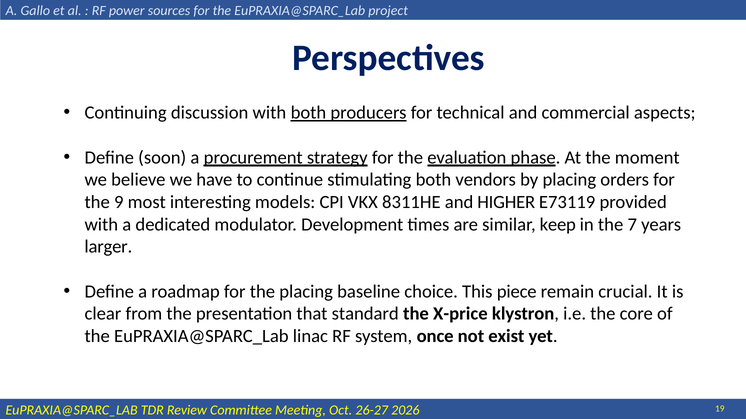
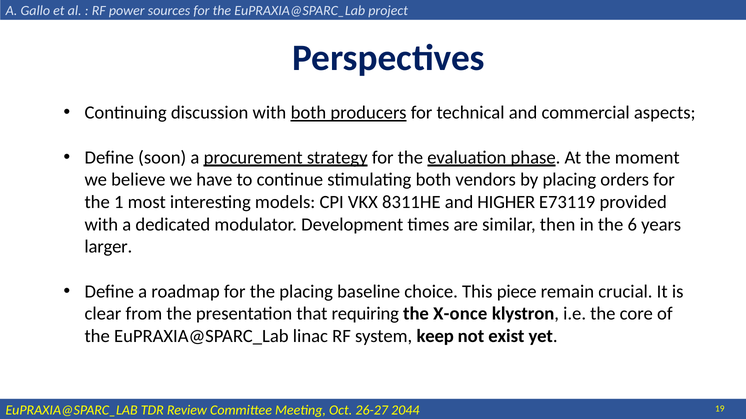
9: 9 -> 1 (119, 202)
keep: keep -> then (558, 225)
7: 7 -> 6 (632, 225)
standard: standard -> requiring (365, 314)
X-price: X-price -> X-once (460, 314)
once: once -> keep (435, 337)
2026: 2026 -> 2044 (405, 411)
